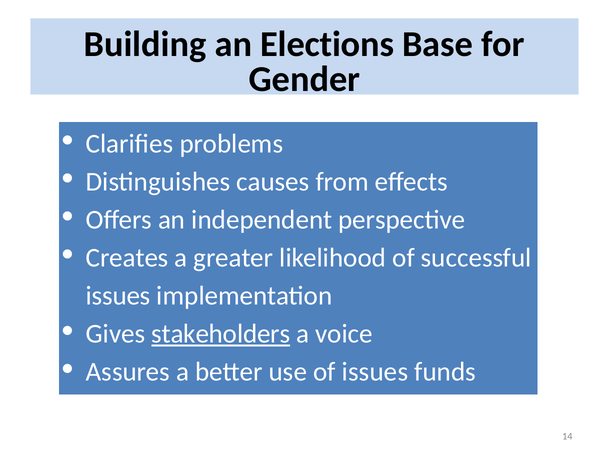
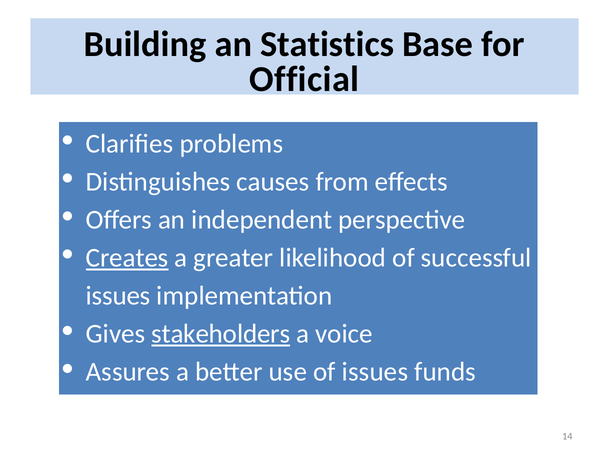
Elections: Elections -> Statistics (327, 44)
Gender: Gender -> Official (304, 79)
Creates underline: none -> present (127, 258)
